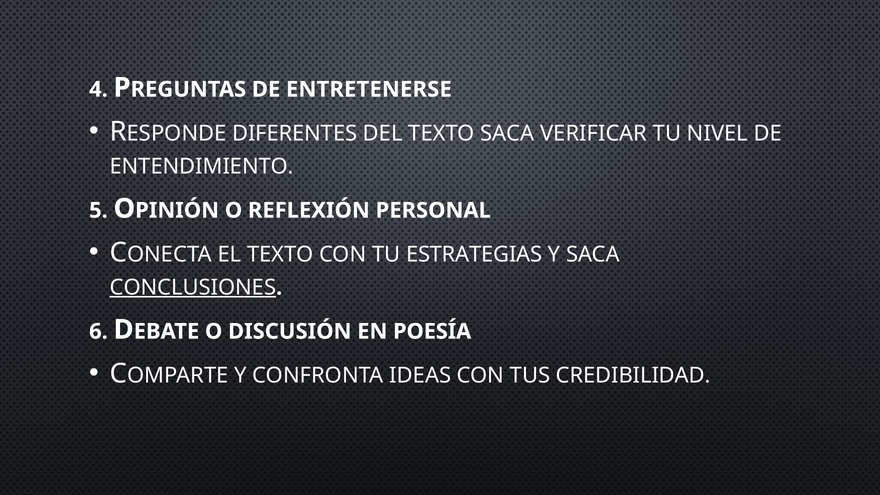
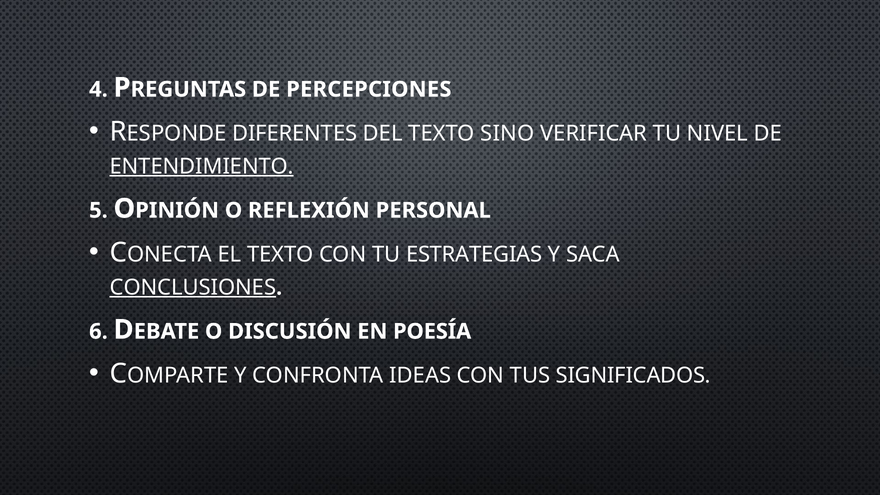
ENTRETENERSE: ENTRETENERSE -> PERCEPCIONES (369, 89)
TEXTO SACA: SACA -> SINO (507, 133)
ENTENDIMIENTO underline: none -> present (202, 166)
CREDIBILIDAD: CREDIBILIDAD -> SIGNIFICADOS (633, 375)
